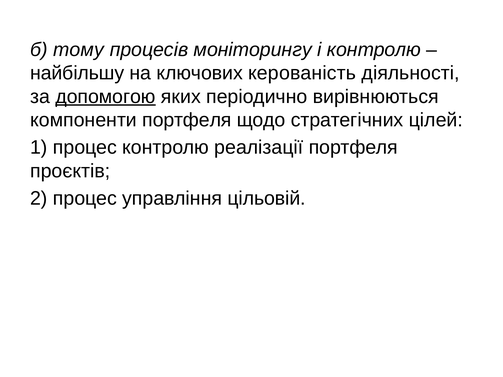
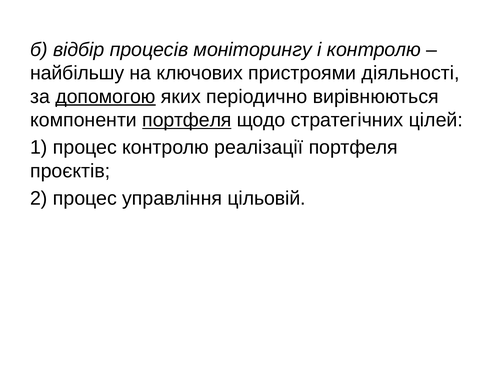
тому: тому -> відбір (79, 50)
керованість: керованість -> пристроями (302, 73)
портфеля underline: none -> present (187, 120)
